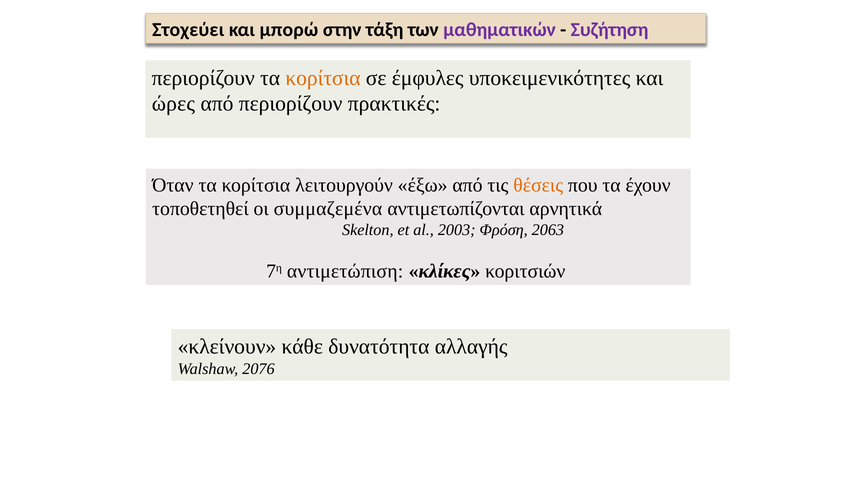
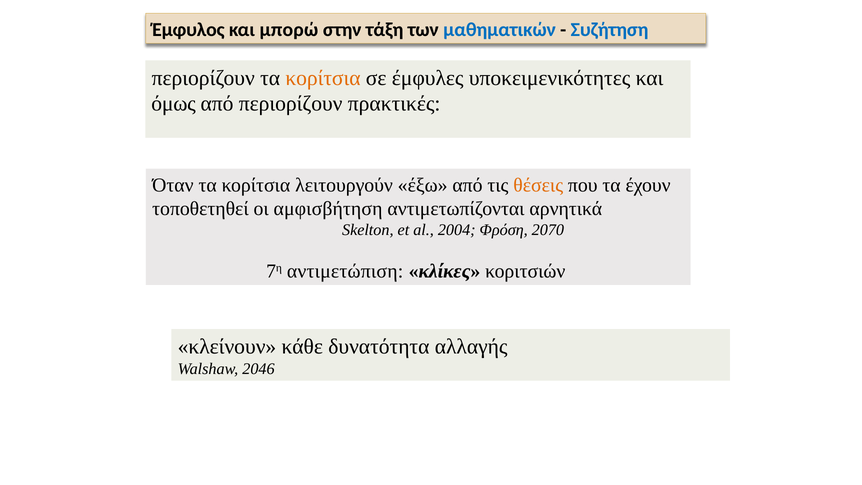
Στοχεύει: Στοχεύει -> Έμφυλος (188, 30)
μαθηματικών colour: purple -> blue (500, 30)
Συζήτηση colour: purple -> blue (610, 30)
ώρες: ώρες -> όμως (174, 104)
συμμαζεμένα: συμμαζεμένα -> αμφισβήτηση (328, 209)
2003: 2003 -> 2004 (457, 230)
2063: 2063 -> 2070 (548, 230)
2076: 2076 -> 2046 (258, 369)
